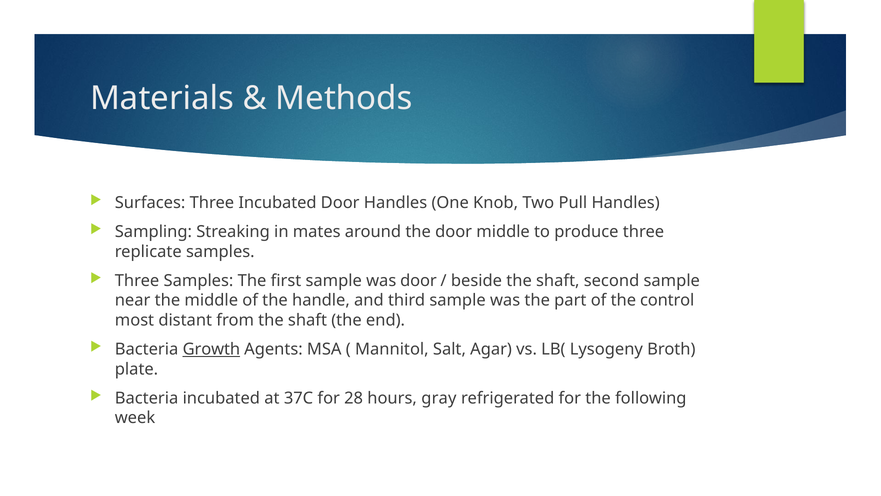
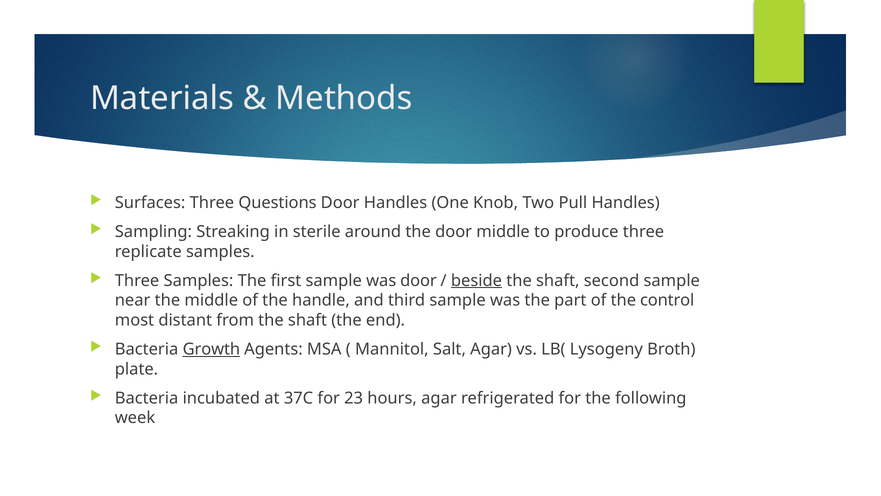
Three Incubated: Incubated -> Questions (277, 203)
mates: mates -> sterile (317, 232)
beside underline: none -> present (476, 280)
28: 28 -> 23 (354, 398)
hours gray: gray -> agar (439, 398)
